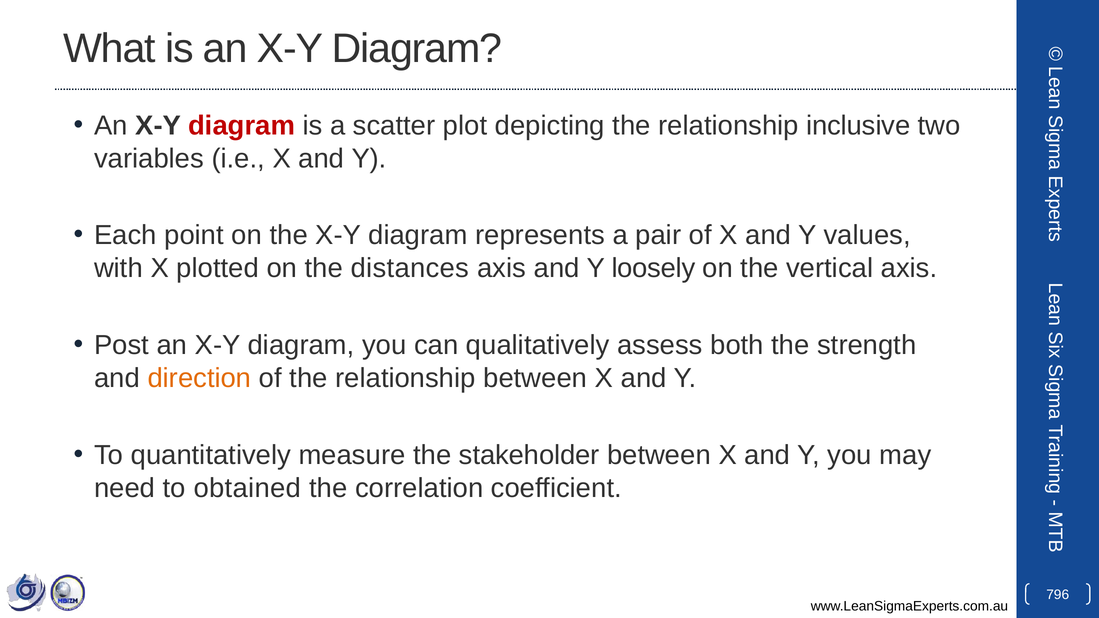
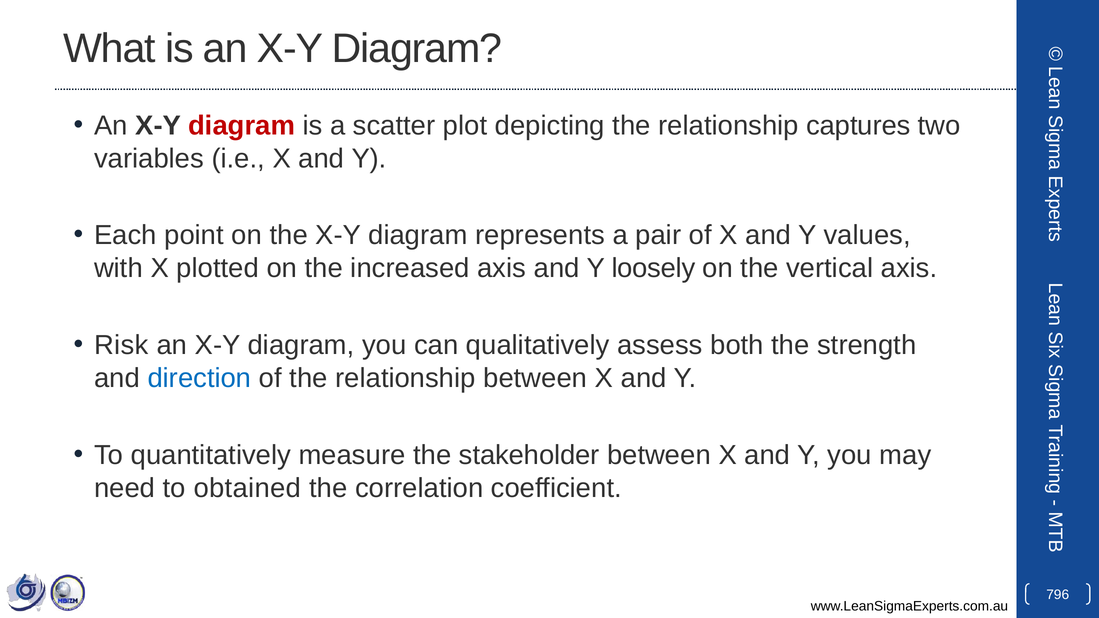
inclusive: inclusive -> captures (858, 126)
distances: distances -> increased (410, 268)
Post: Post -> Risk (121, 345)
direction colour: orange -> blue (199, 378)
